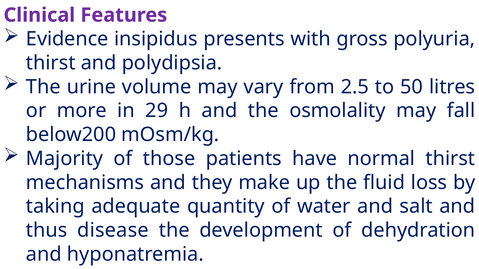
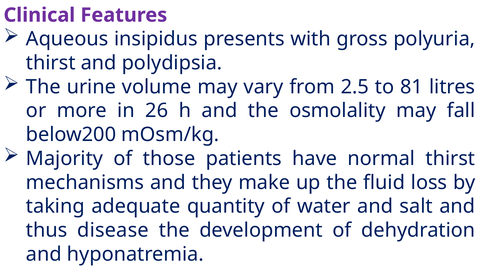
Evidence: Evidence -> Aqueous (67, 39)
50: 50 -> 81 (412, 87)
29: 29 -> 26 (157, 111)
